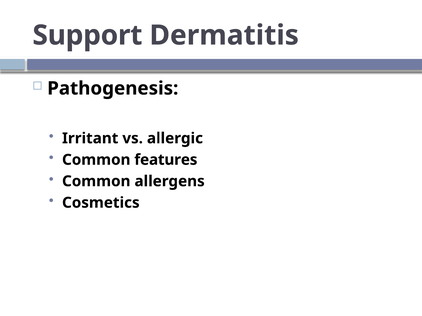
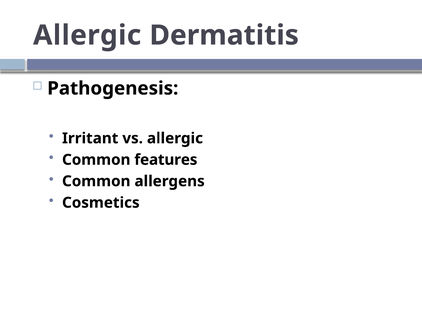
Support: Support -> Allergic (87, 35)
